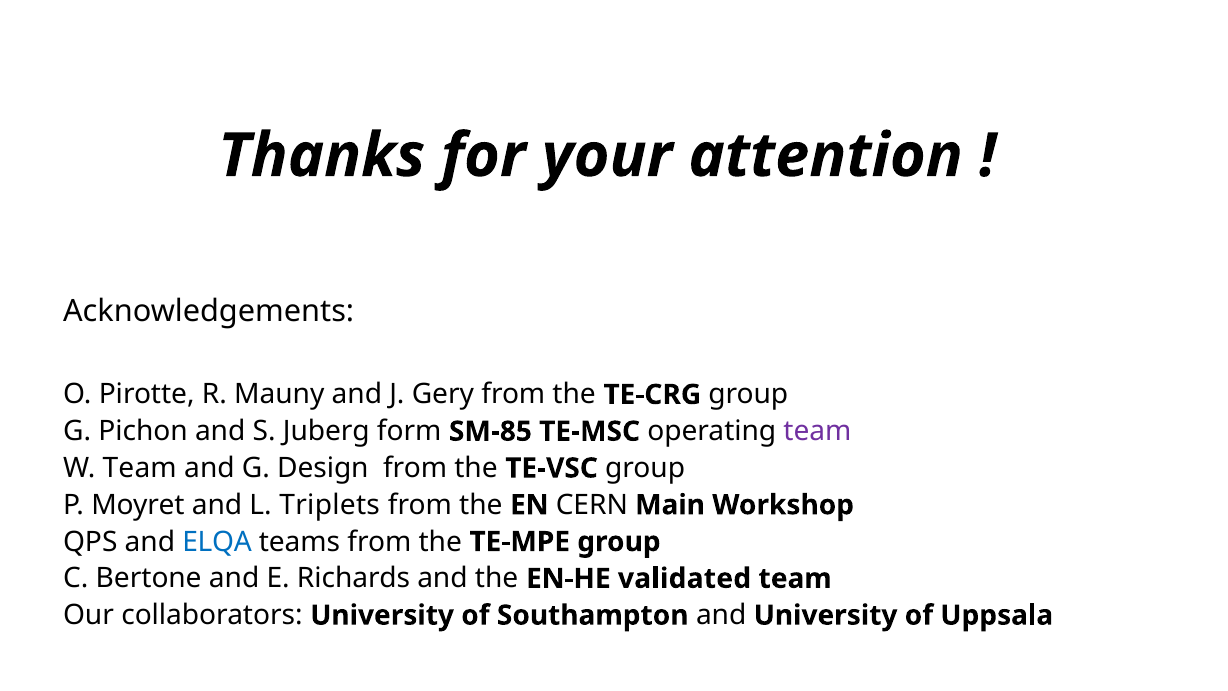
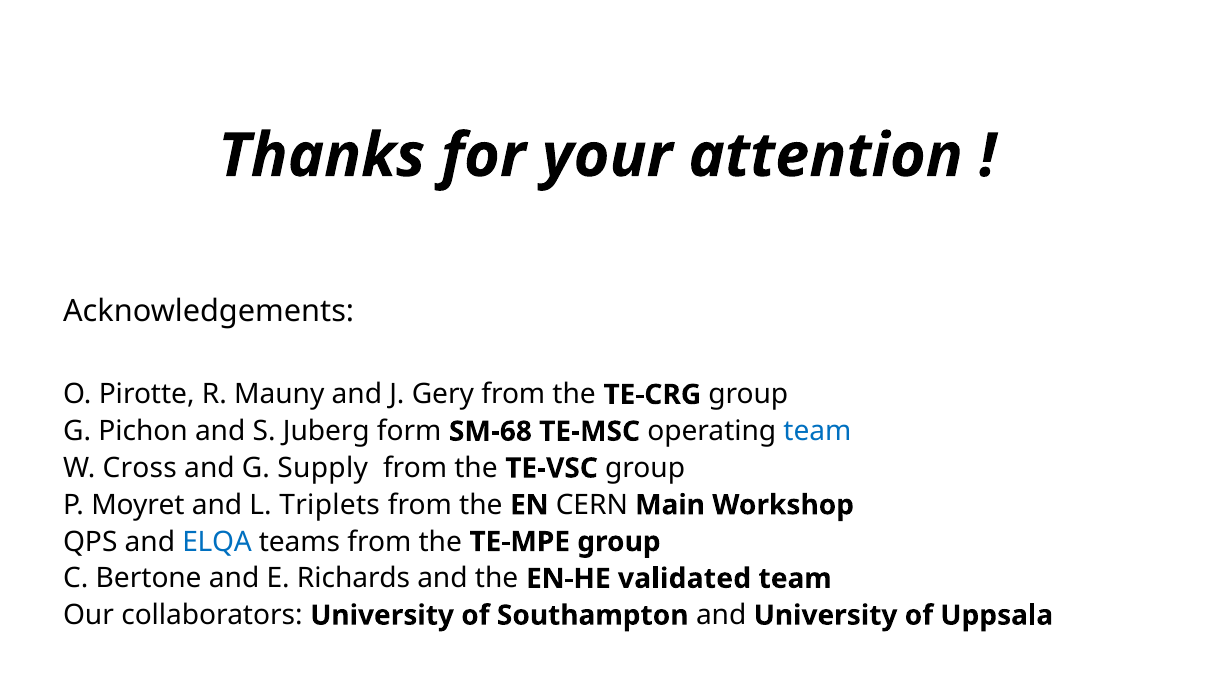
SM-85: SM-85 -> SM-68 (490, 431)
team colour: purple -> blue (817, 431)
W Team: Team -> Cross (140, 468)
Design: Design -> Supply (323, 468)
